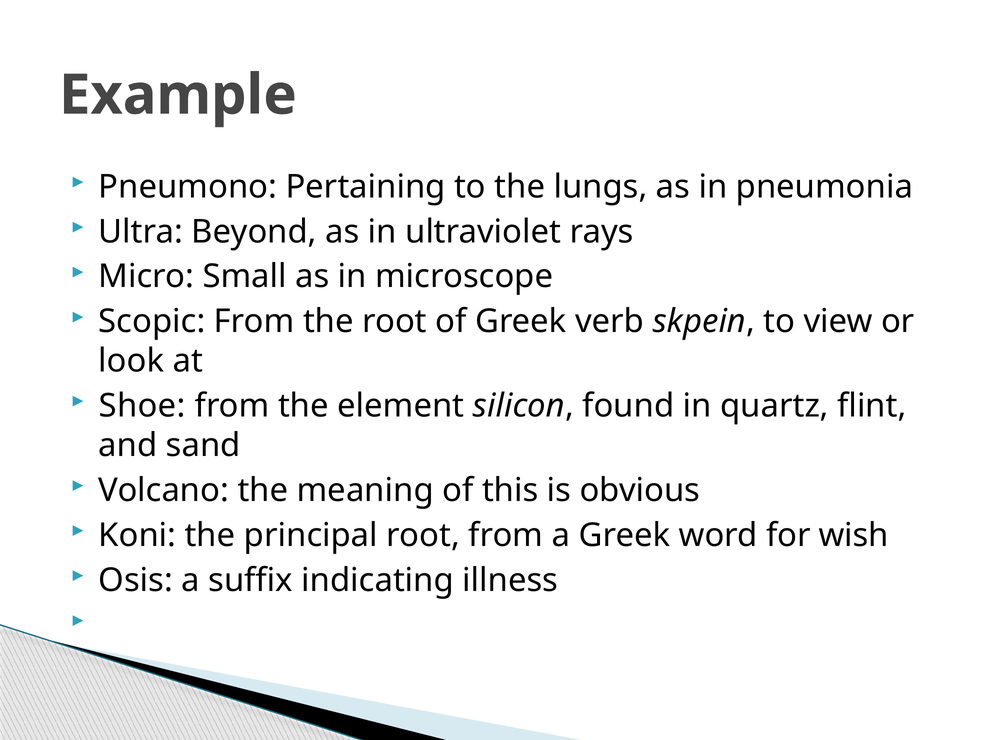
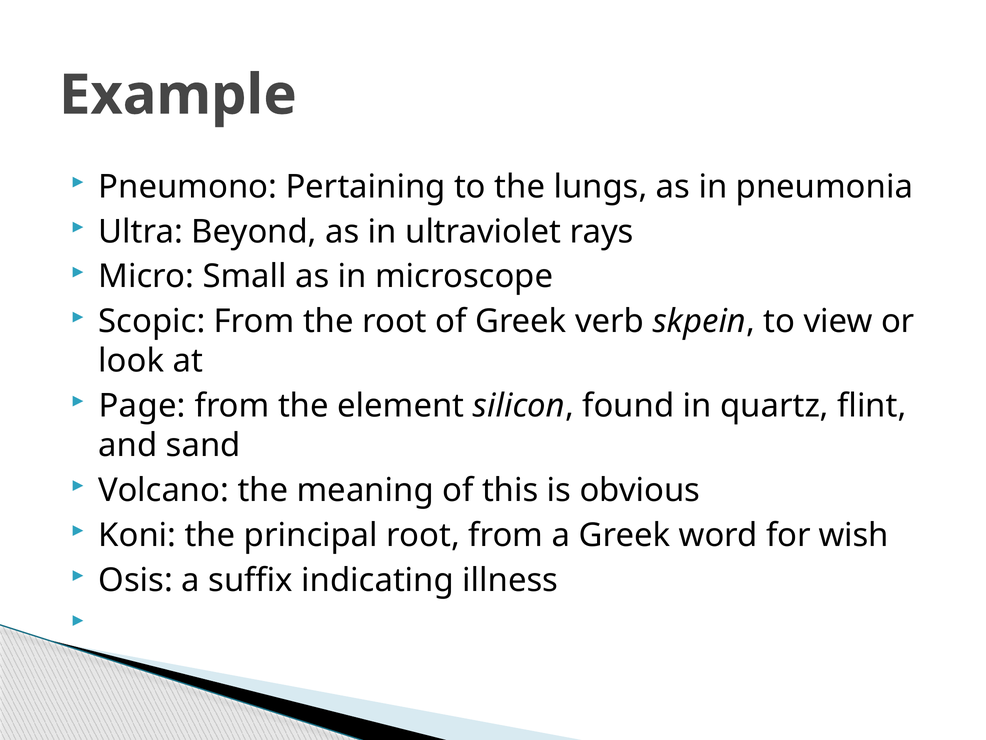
Shoe: Shoe -> Page (142, 406)
